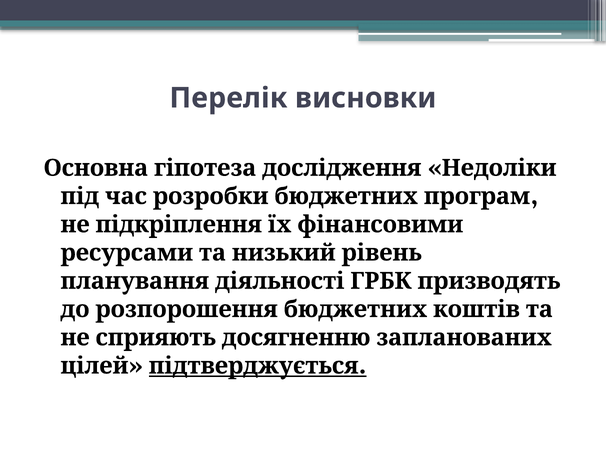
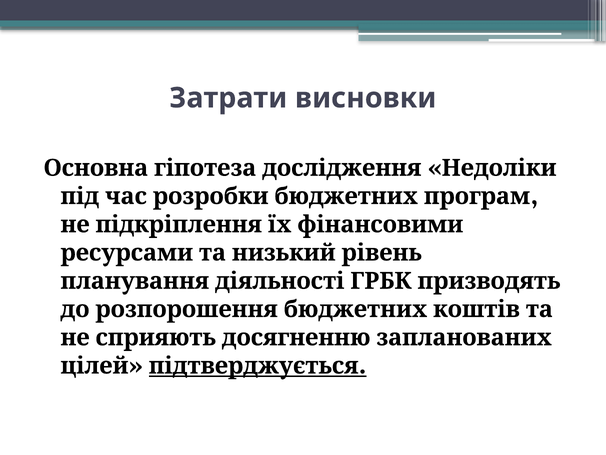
Перелік: Перелік -> Затрати (228, 98)
